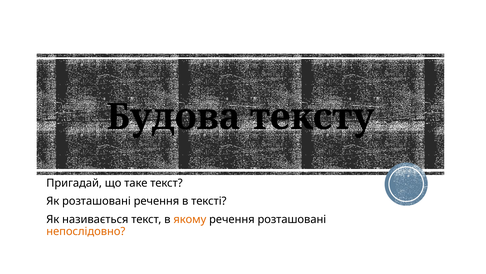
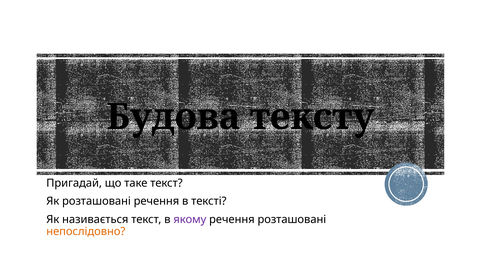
якому colour: orange -> purple (190, 219)
